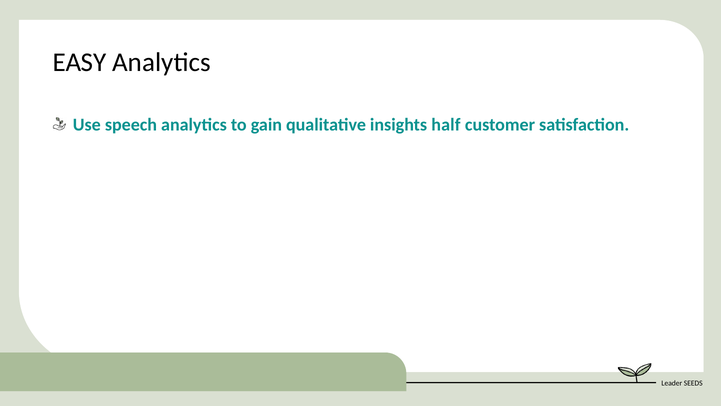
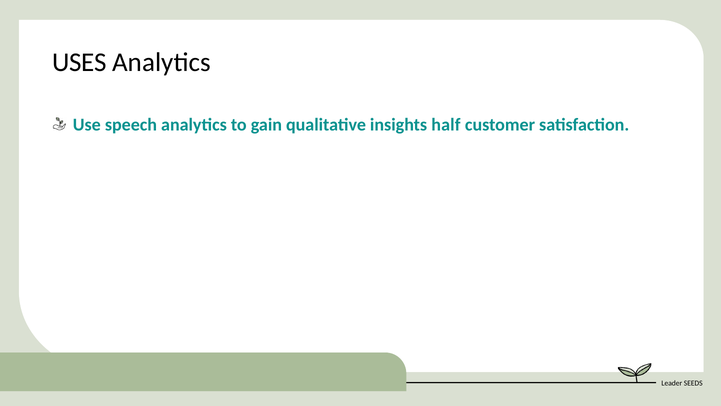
EASY: EASY -> USES (79, 62)
